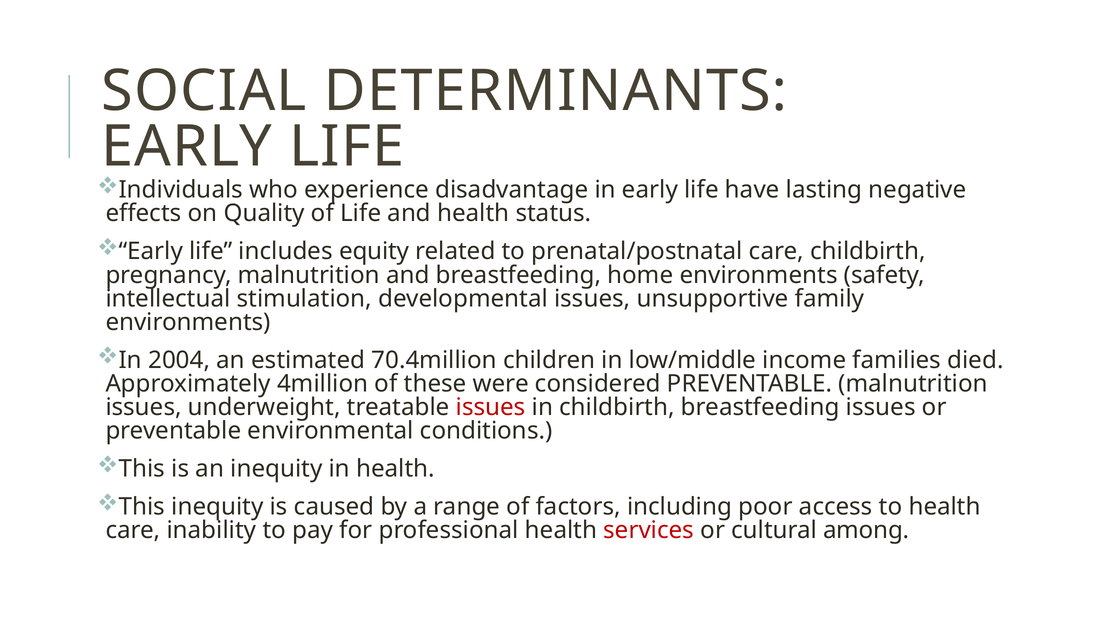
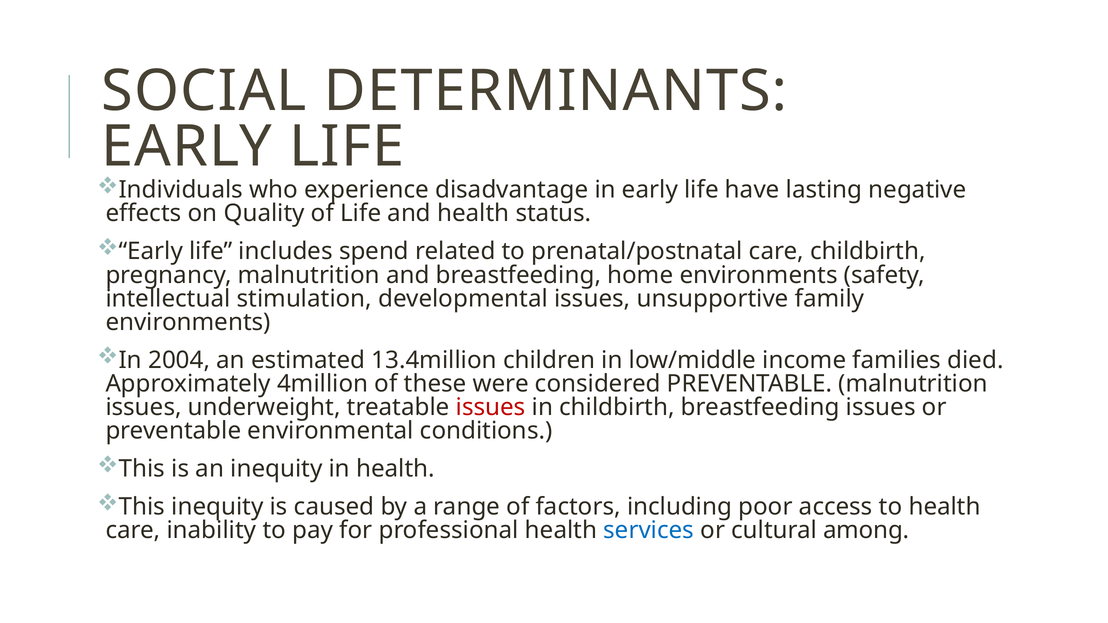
equity: equity -> spend (374, 252)
70.4million: 70.4million -> 13.4million (434, 360)
services colour: red -> blue (649, 531)
